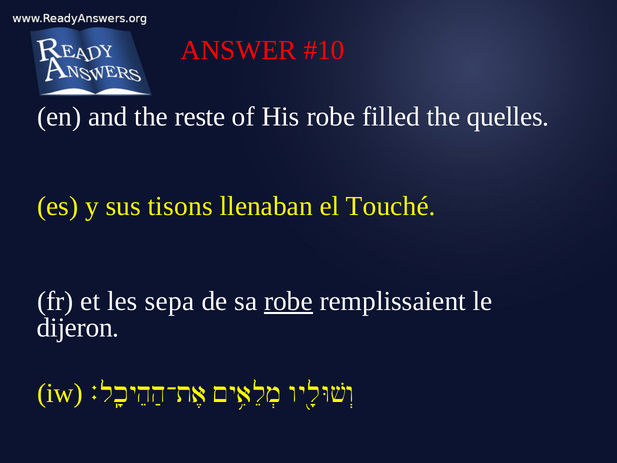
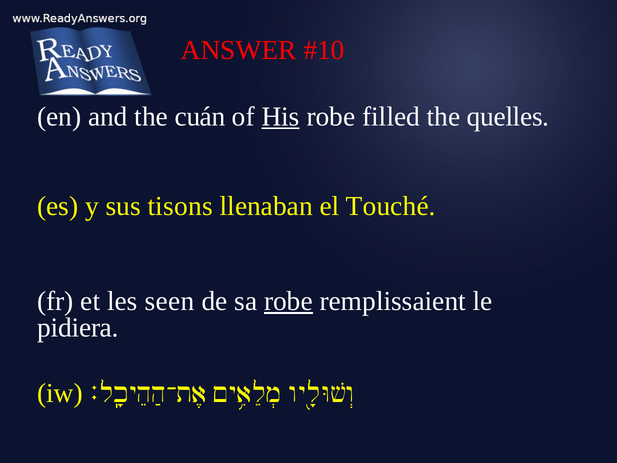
reste: reste -> cuán (200, 117)
His underline: none -> present (281, 117)
sepa: sepa -> seen (169, 301)
dijeron: dijeron -> pidiera (78, 327)
